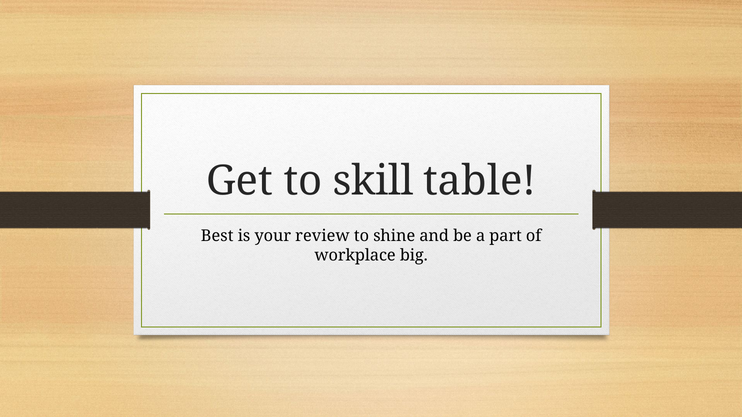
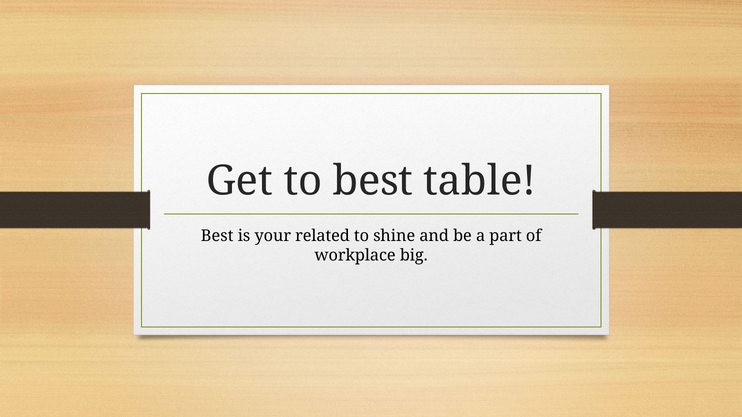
to skill: skill -> best (373, 181)
review: review -> related (323, 236)
